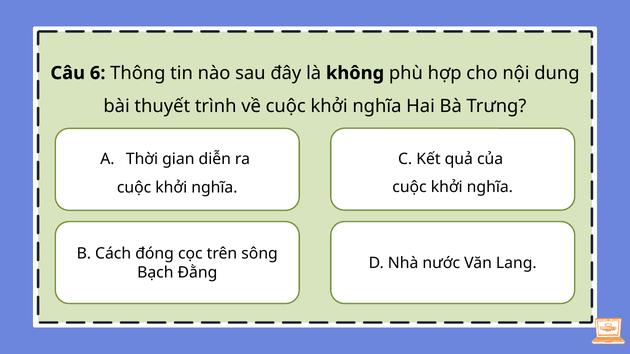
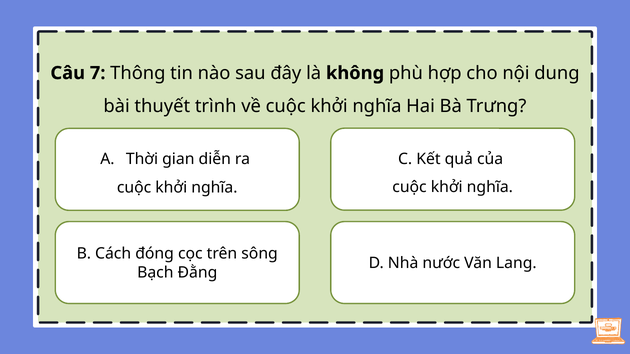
6: 6 -> 7 (98, 73)
